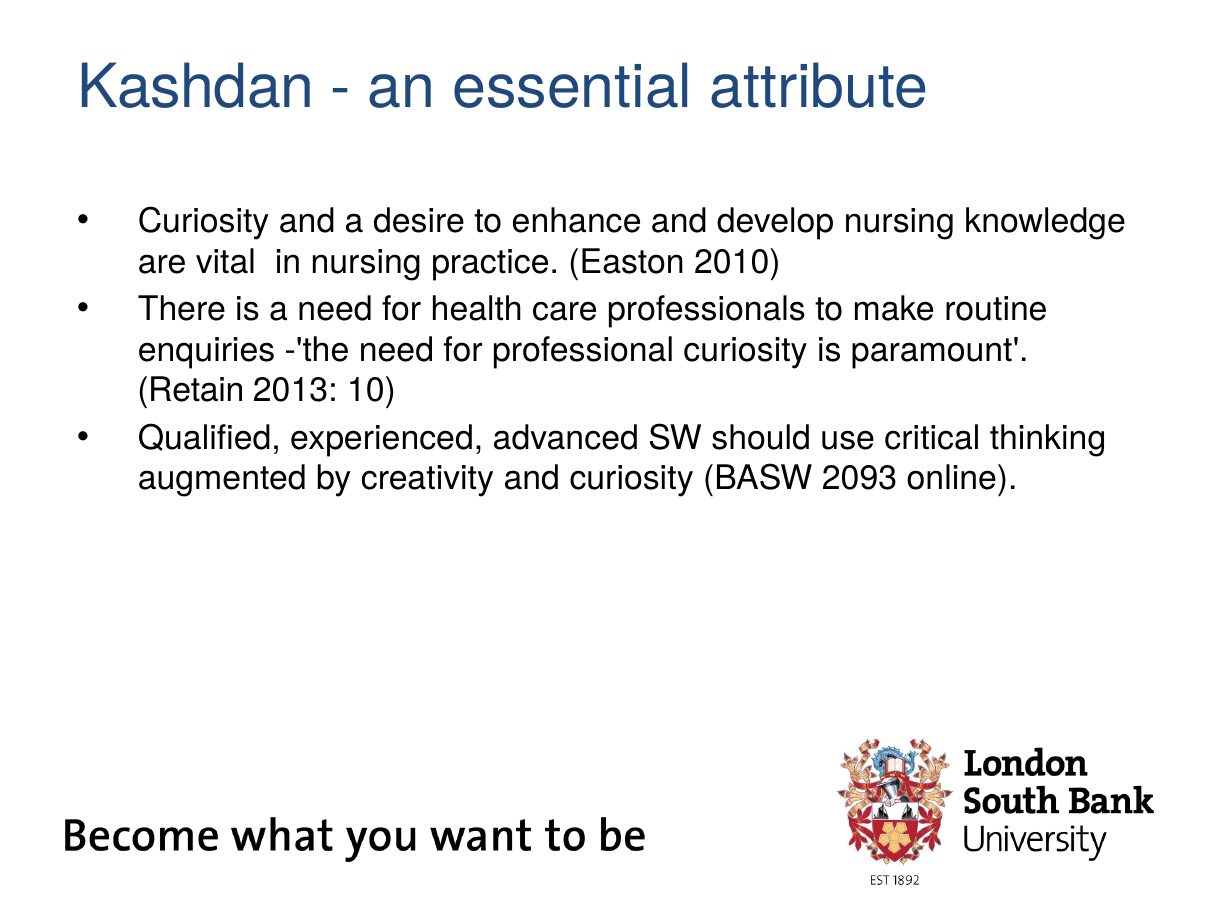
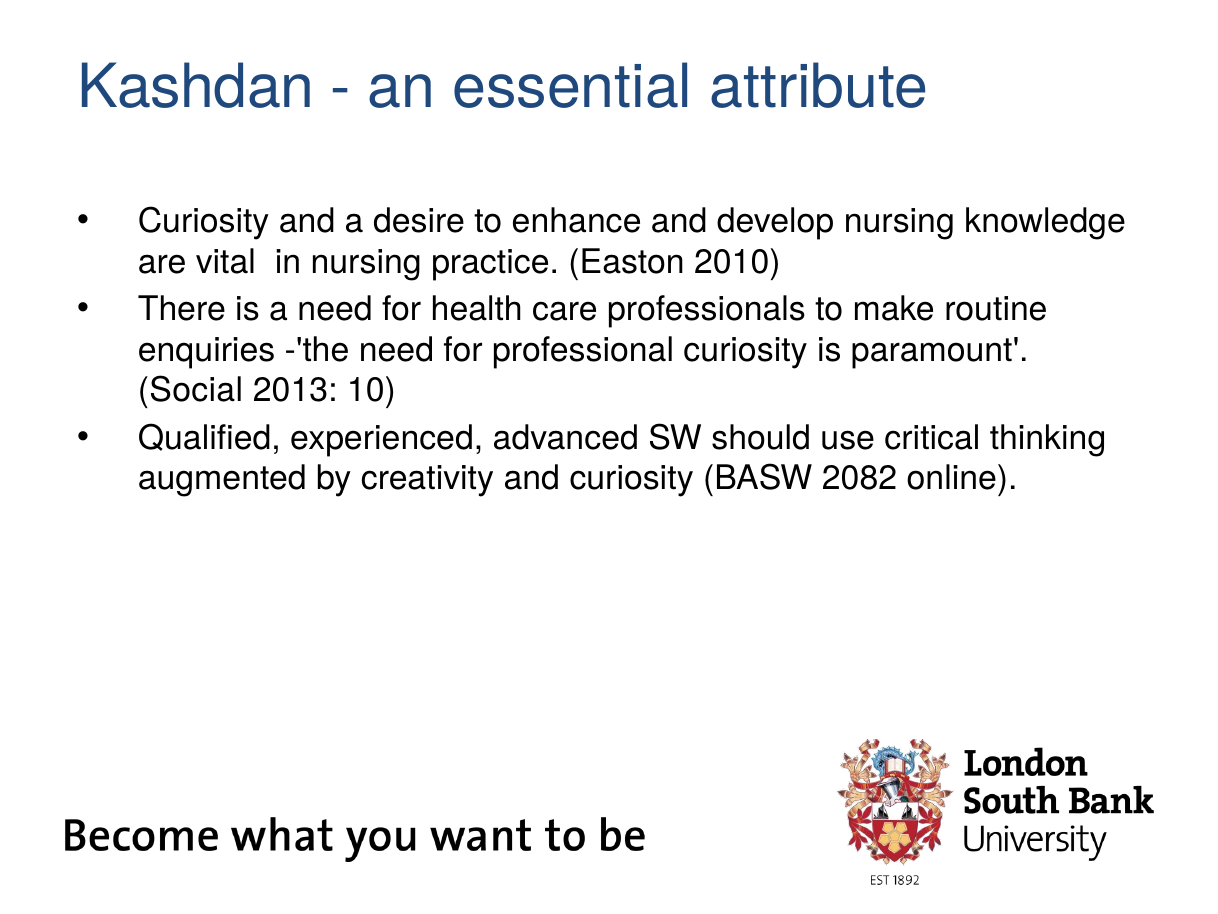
Retain: Retain -> Social (190, 390)
2093: 2093 -> 2082 (860, 478)
